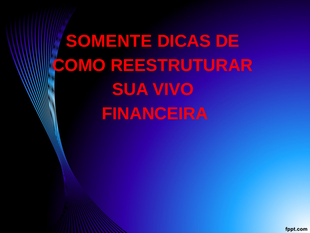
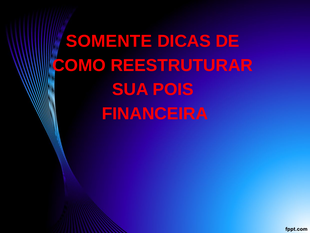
VIVO: VIVO -> POIS (173, 89)
